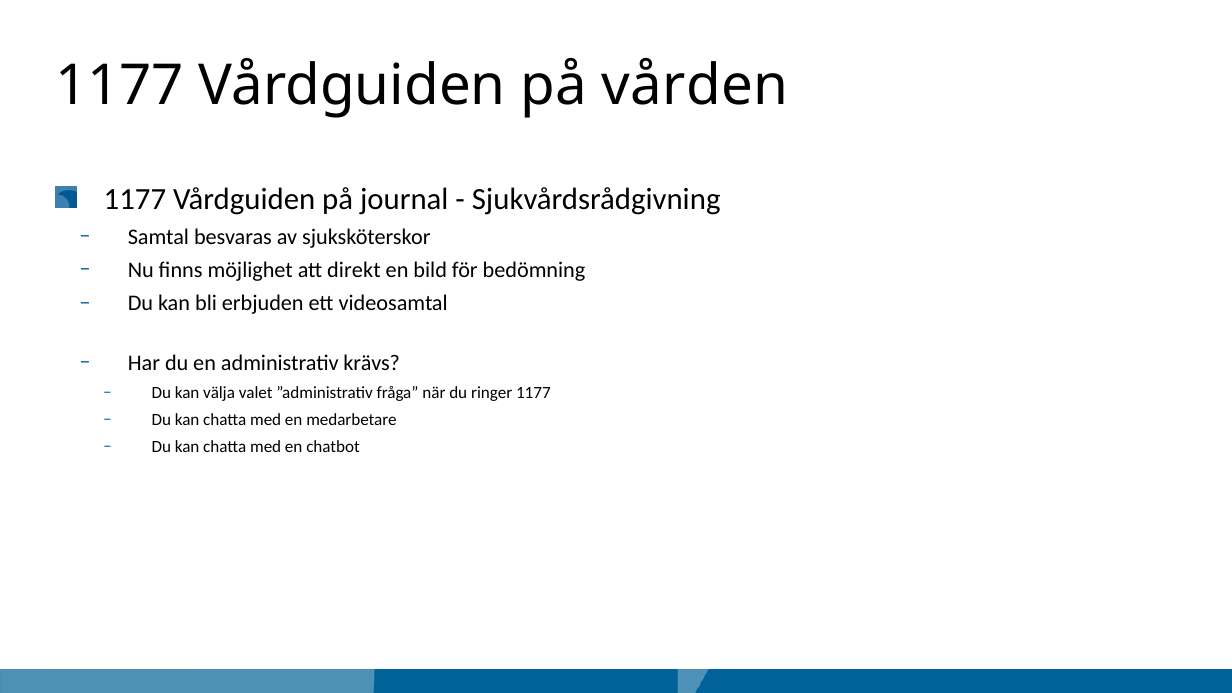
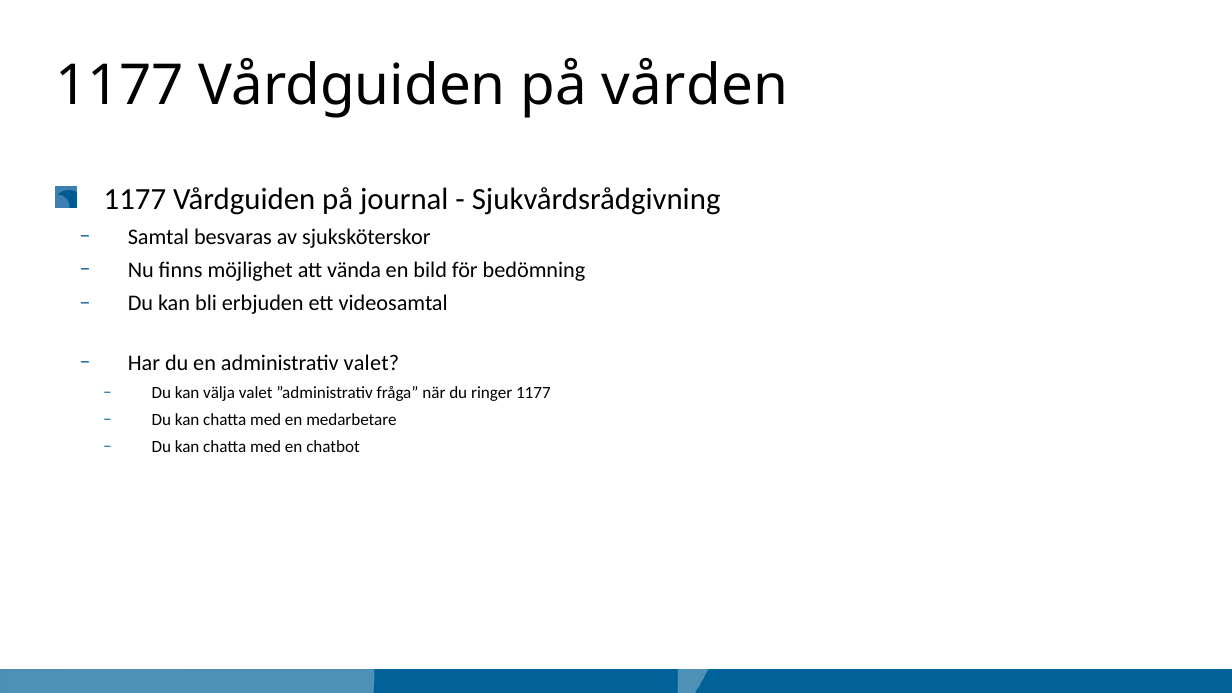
direkt: direkt -> vända (354, 270)
administrativ krävs: krävs -> valet (371, 363)
